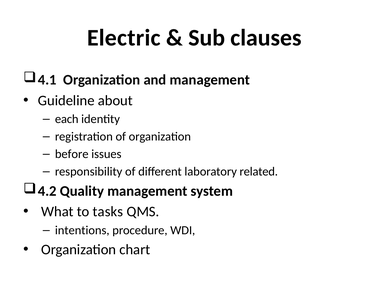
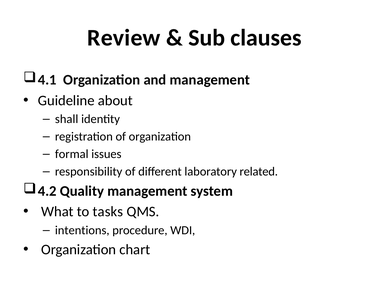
Electric: Electric -> Review (124, 38)
each: each -> shall (67, 119)
before: before -> formal (72, 154)
